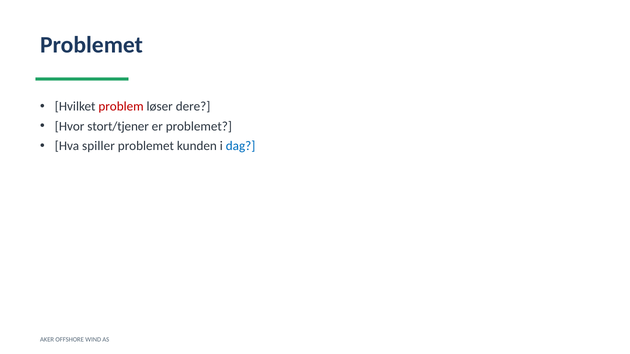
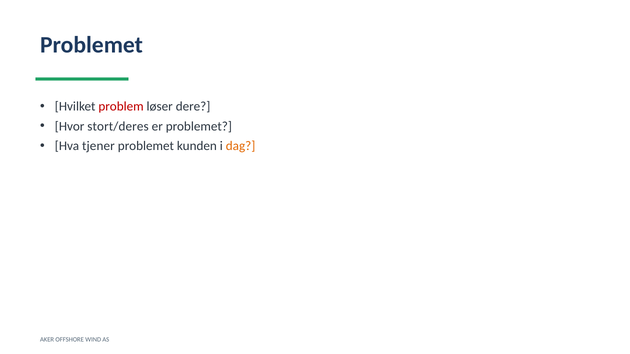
stort/tjener: stort/tjener -> stort/deres (118, 126)
spiller: spiller -> tjener (98, 146)
dag colour: blue -> orange (241, 146)
